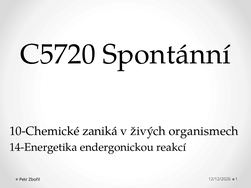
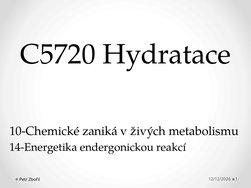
Spontánní: Spontánní -> Hydratace (167, 54)
organismech: organismech -> metabolismu (204, 131)
